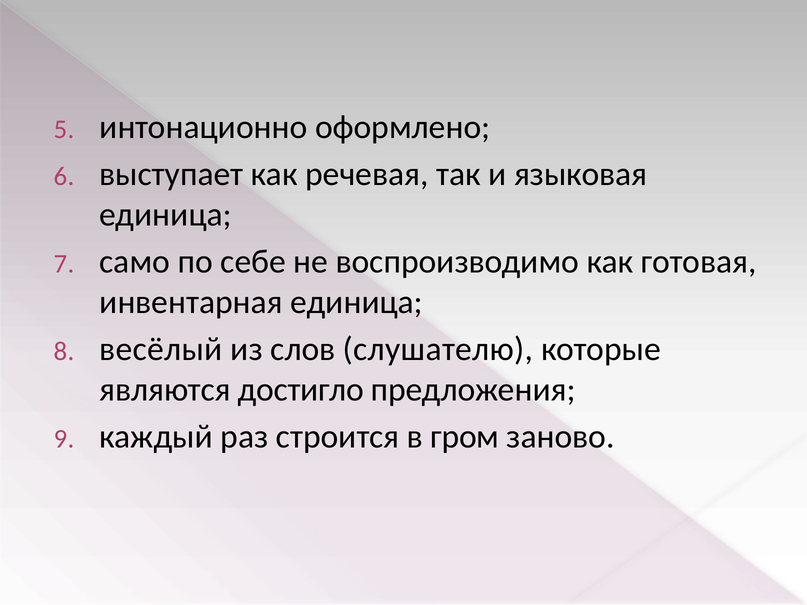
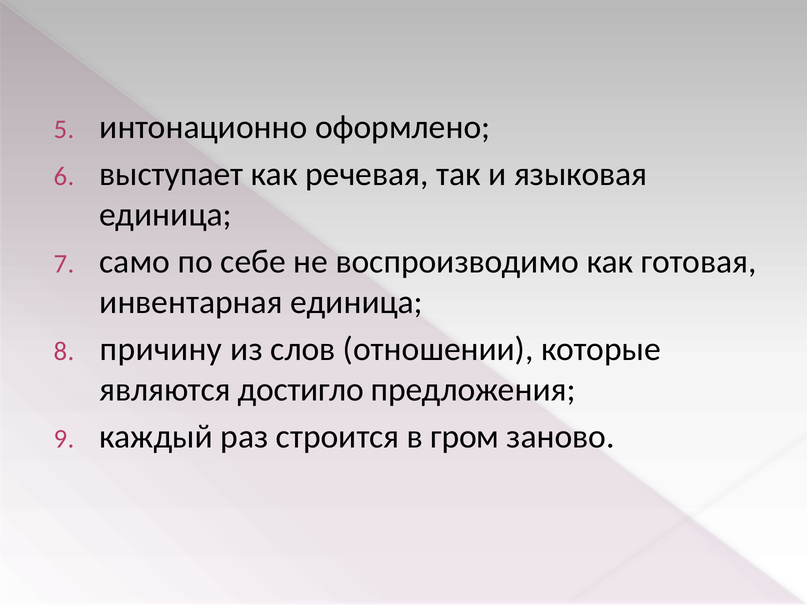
весёлый: весёлый -> причину (161, 349)
слушателю: слушателю -> отношении (438, 349)
